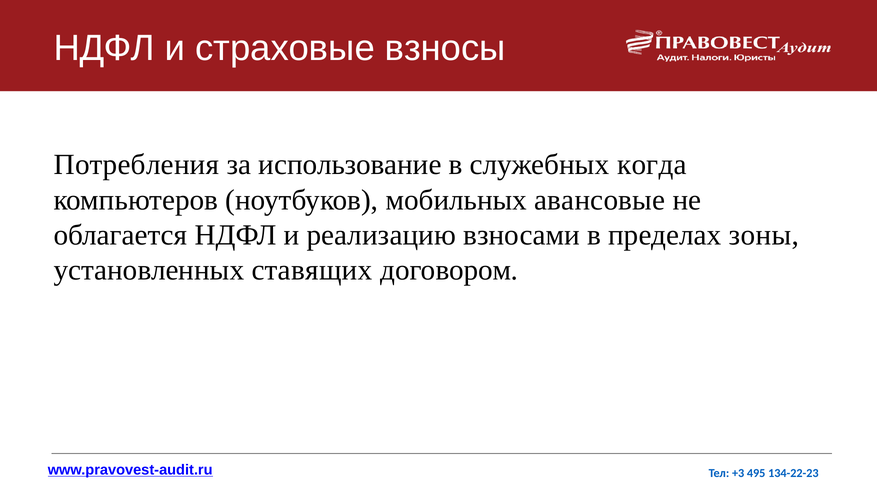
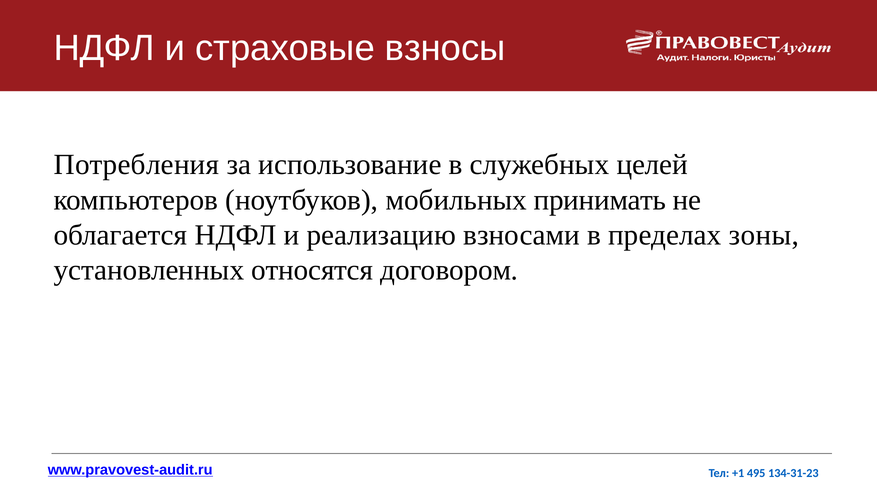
когда: когда -> целей (652, 165)
авансовые: авансовые -> принимать (600, 200)
ставящих: ставящих -> относятся (312, 270)
+3: +3 -> +1 (738, 474)
134-22-23: 134-22-23 -> 134-31-23 (793, 474)
